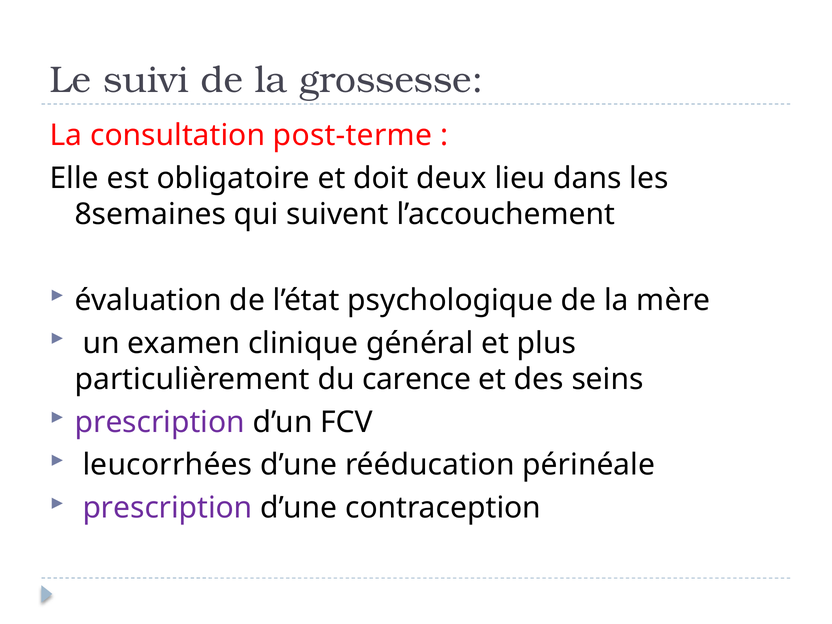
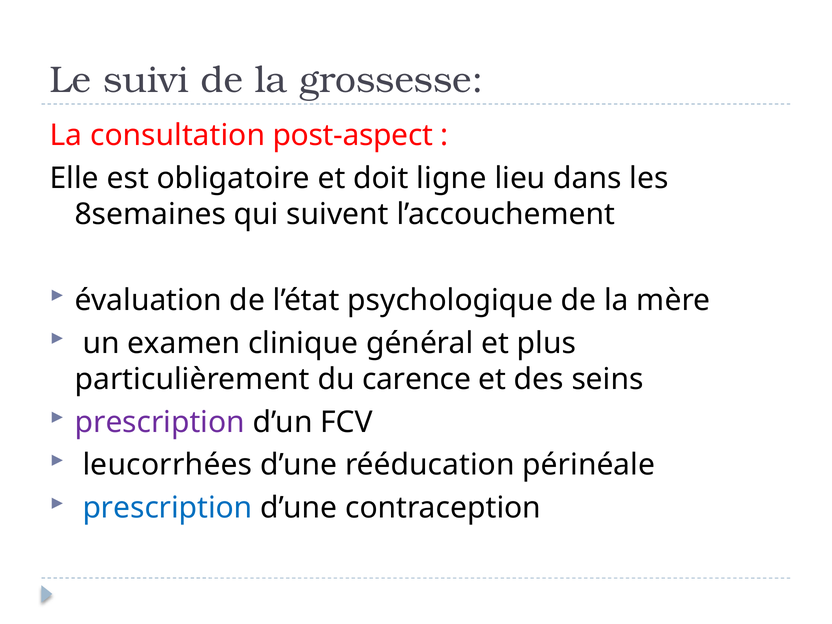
post-terme: post-terme -> post-aspect (353, 135)
deux: deux -> ligne (451, 178)
prescription colour: purple -> blue (168, 508)
